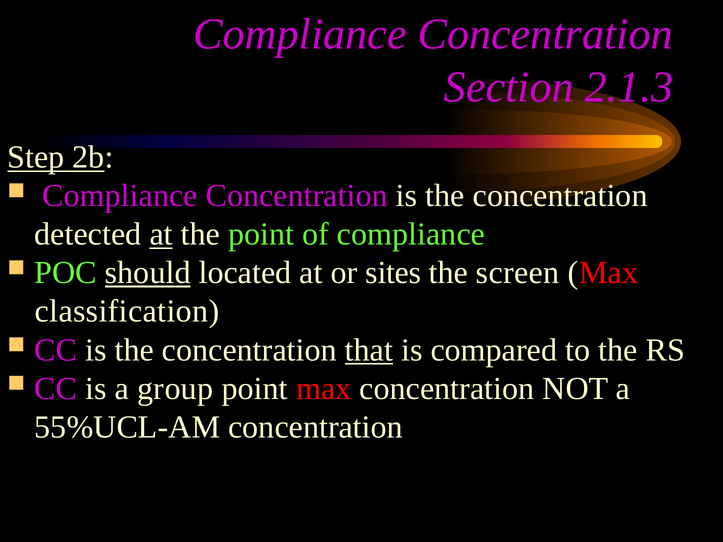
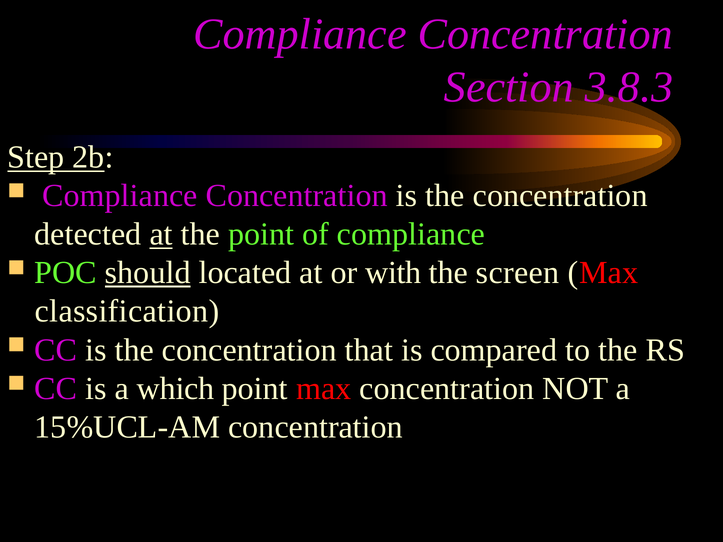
2.1.3: 2.1.3 -> 3.8.3 (629, 87)
sites: sites -> with (393, 273)
that underline: present -> none (369, 350)
group: group -> which (176, 389)
55%UCL-AM: 55%UCL-AM -> 15%UCL-AM (127, 427)
